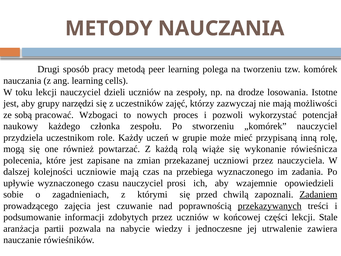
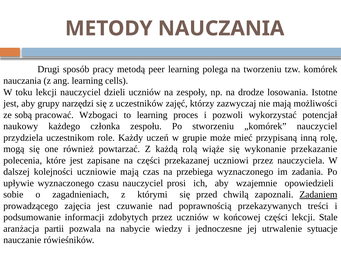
to nowych: nowych -> learning (152, 115)
rówieśnicza: rówieśnicza -> przekazanie (314, 149)
na zmian: zmian -> części (149, 160)
przekazywanych underline: present -> none (270, 206)
zawiera: zawiera -> sytuacje (322, 228)
